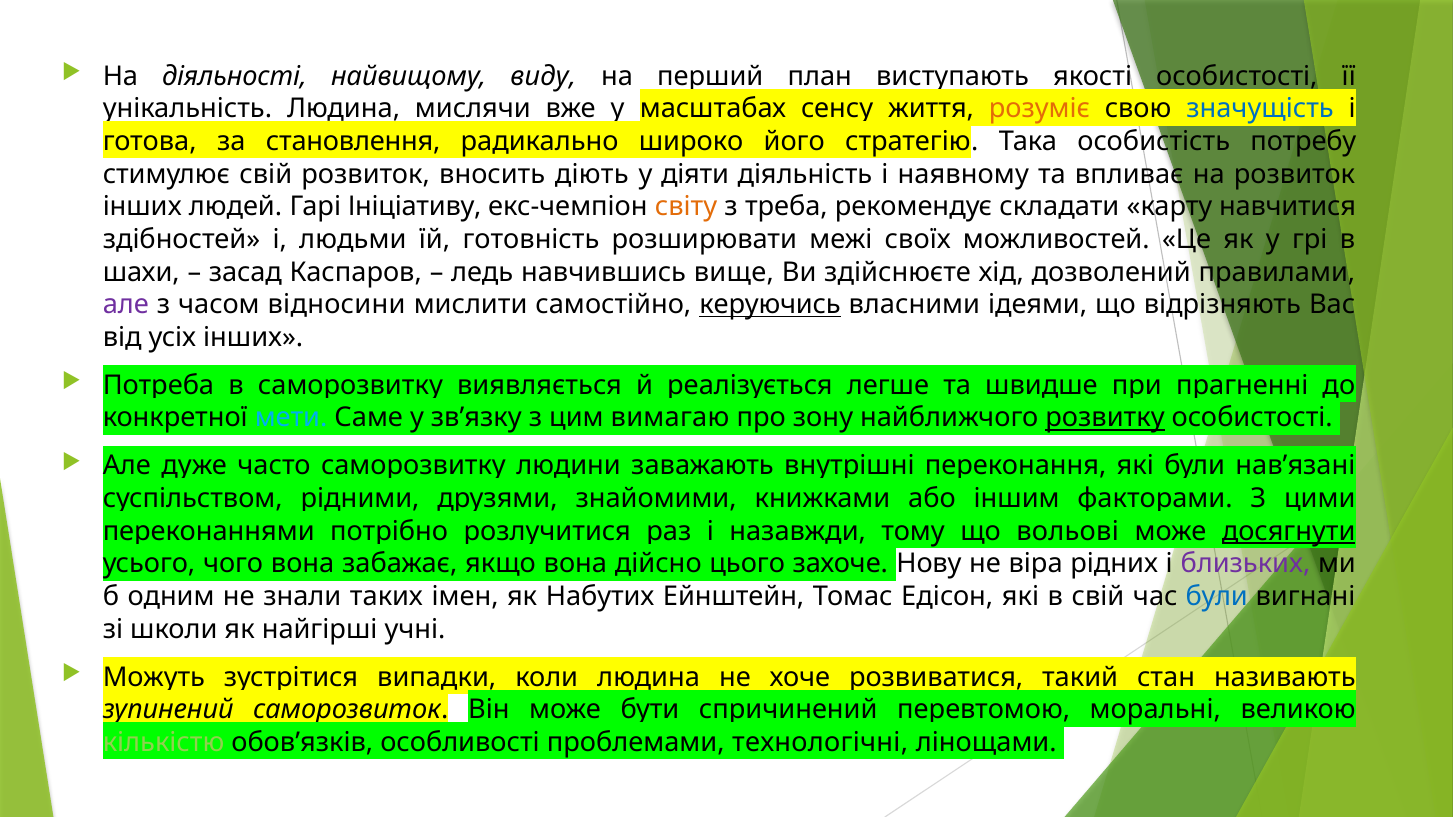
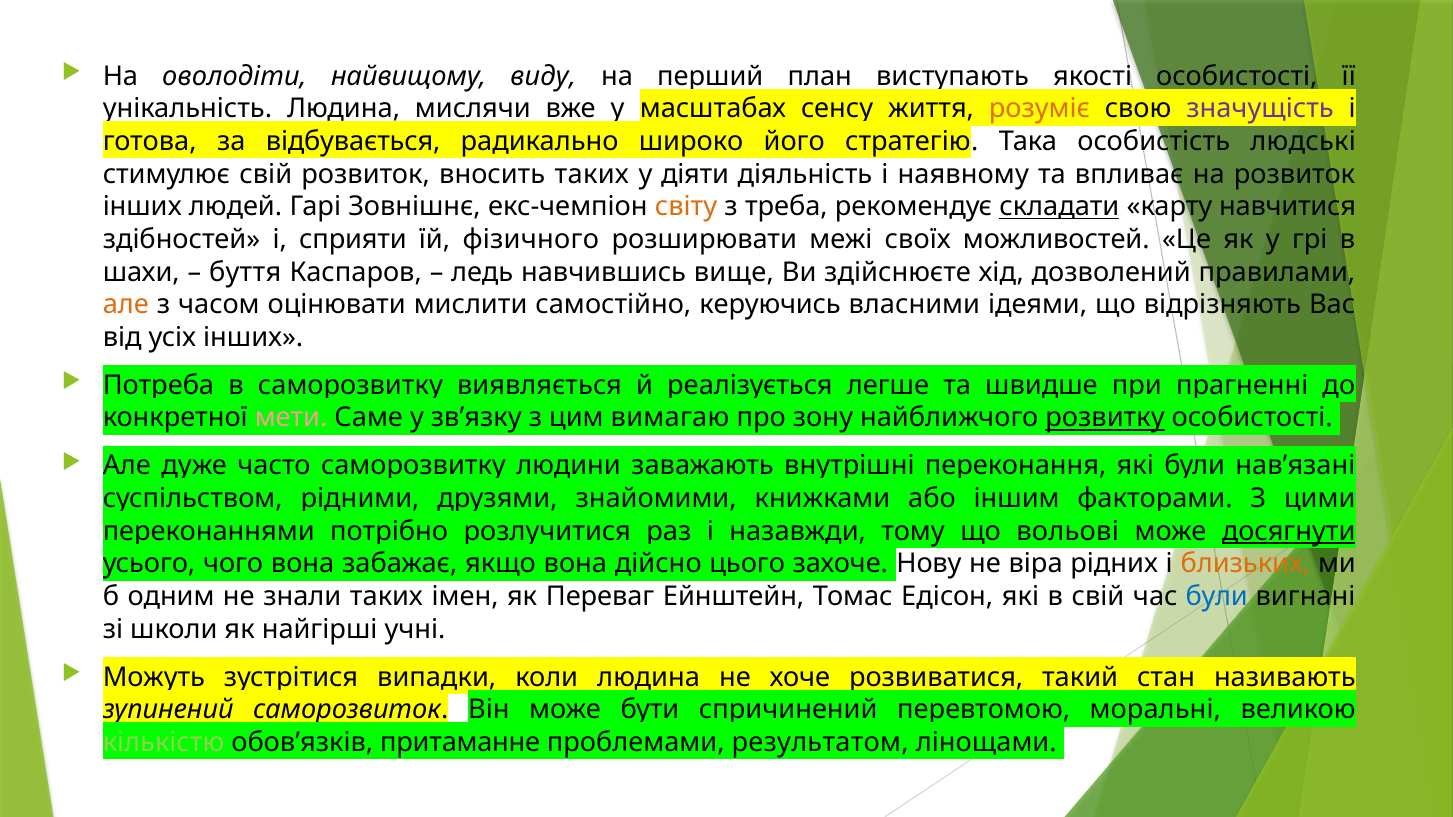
діяльності: діяльності -> оволодіти (234, 76)
значущість colour: blue -> purple (1260, 109)
становлення: становлення -> відбувається (353, 141)
потребу: потребу -> людські (1303, 141)
вносить діють: діють -> таких (592, 174)
Ініціативу: Ініціативу -> Зовнішнє (415, 207)
складати underline: none -> present (1059, 207)
людьми: людьми -> сприяти (353, 240)
готовність: готовність -> фізичного (531, 240)
засад: засад -> буття (245, 272)
але colour: purple -> orange (126, 305)
відносини: відносини -> оцінювати (337, 305)
керуючись underline: present -> none (770, 305)
мети colour: light blue -> pink (291, 418)
близьких colour: purple -> orange (1245, 564)
Набутих: Набутих -> Переваг (600, 597)
особливості: особливості -> притаманне (460, 743)
технологічні: технологічні -> результатом (820, 743)
